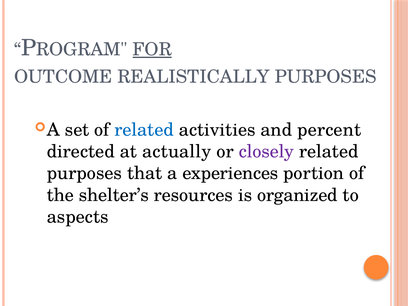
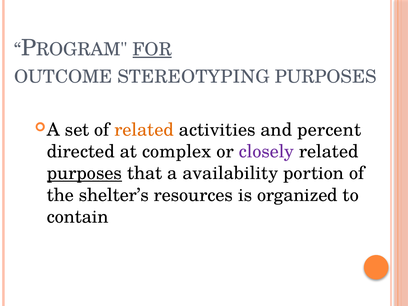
REALISTICALLY: REALISTICALLY -> STEREOTYPING (193, 77)
related colour: blue -> orange (144, 130)
actually: actually -> complex (177, 152)
purposes underline: none -> present (84, 173)
experiences: experiences -> availability (230, 173)
aspects: aspects -> contain (78, 217)
